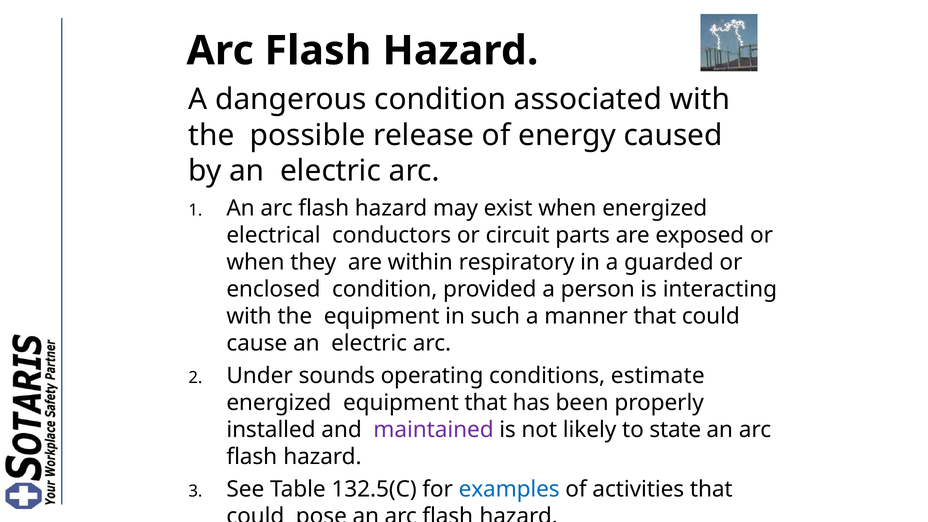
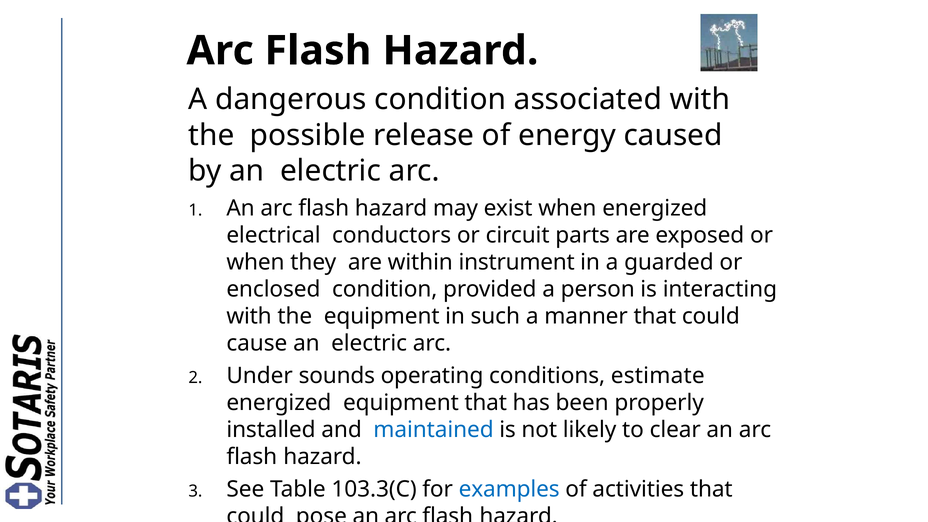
respiratory: respiratory -> instrument (517, 262)
maintained colour: purple -> blue (434, 430)
state: state -> clear (675, 430)
132.5(C: 132.5(C -> 103.3(C (374, 489)
